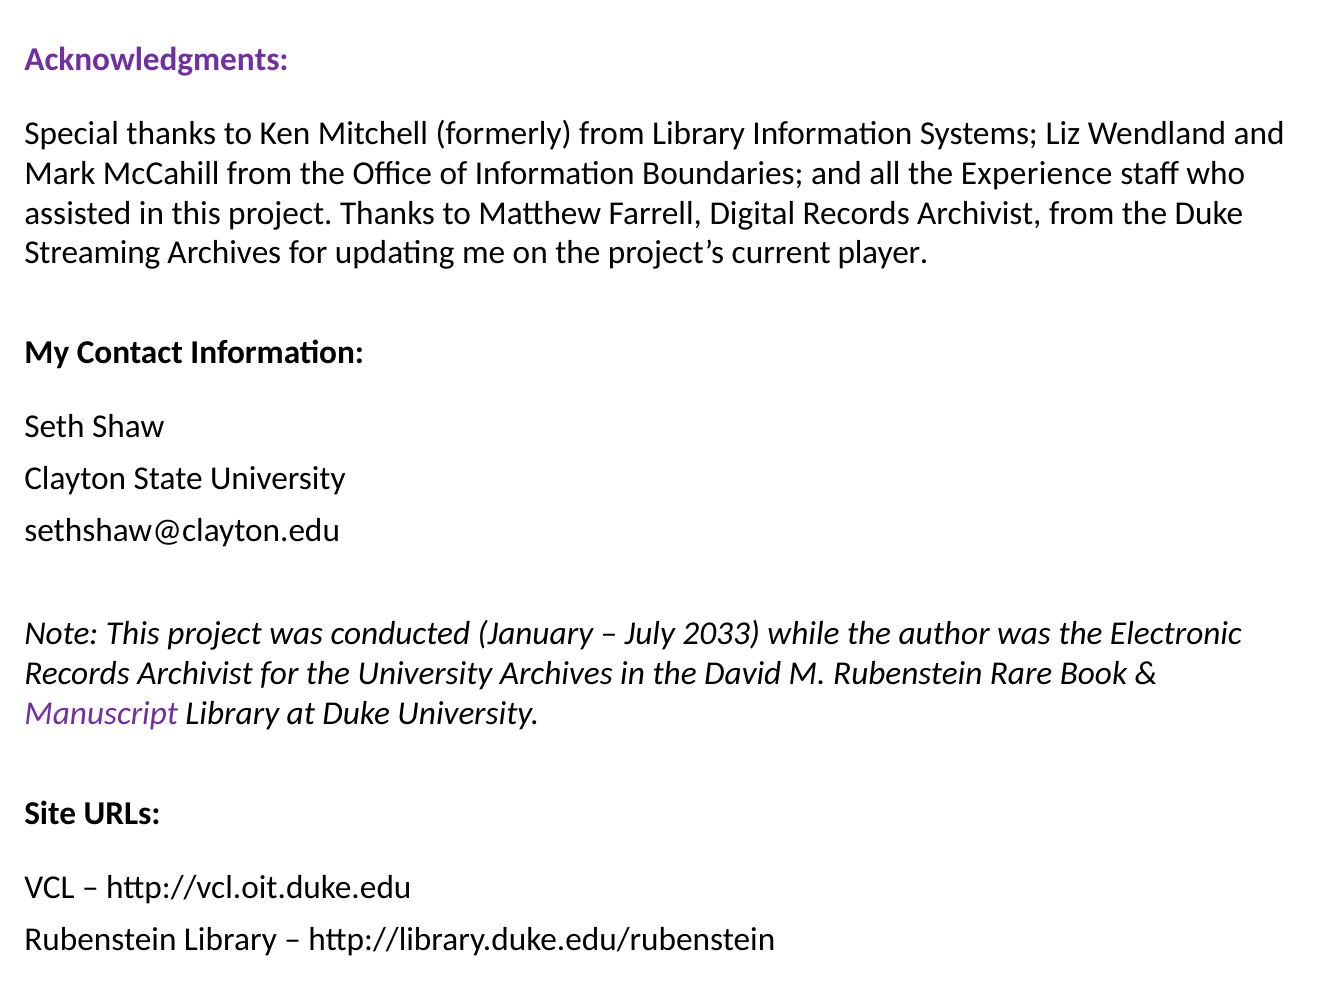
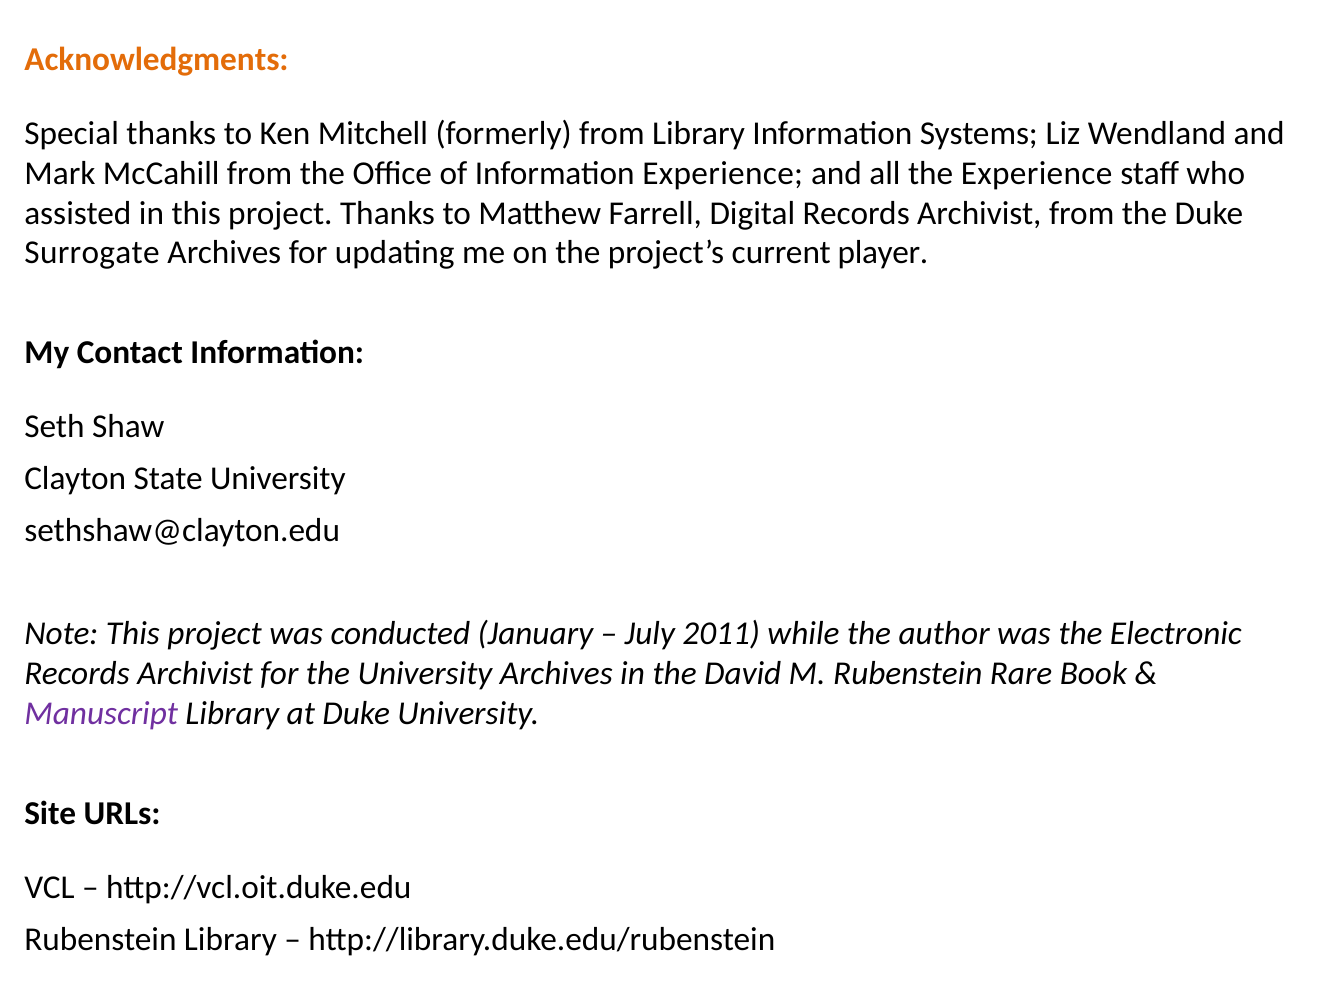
Acknowledgments colour: purple -> orange (157, 59)
Information Boundaries: Boundaries -> Experience (723, 173)
Streaming: Streaming -> Surrogate (92, 253)
2033: 2033 -> 2011 (721, 634)
